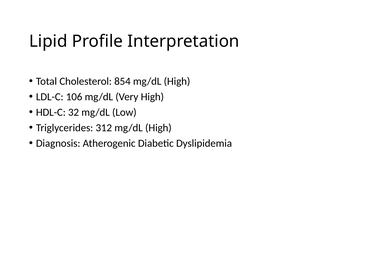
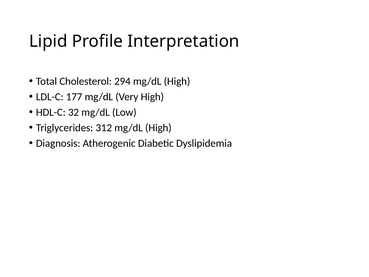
854: 854 -> 294 (122, 81)
106: 106 -> 177 (74, 97)
